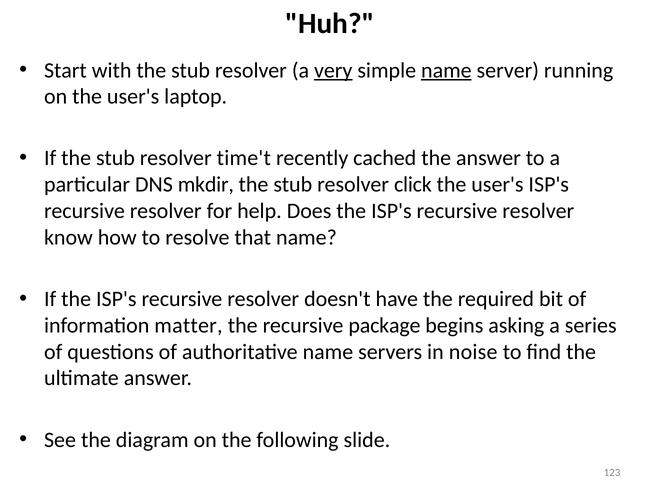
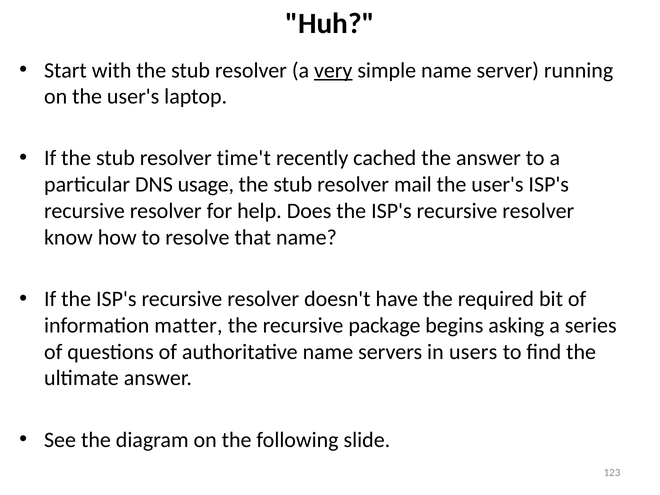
name underline: present -> none (446, 70)
mkdir: mkdir -> usage (206, 185)
click: click -> mail (413, 185)
noise: noise -> users (473, 352)
